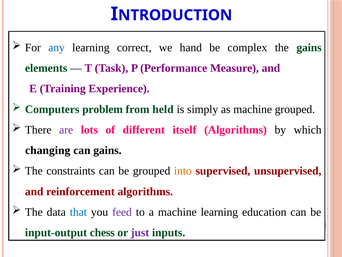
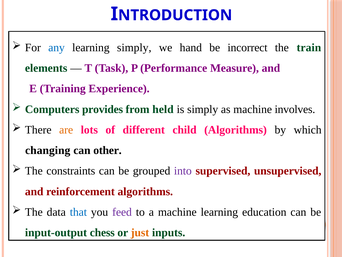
learning correct: correct -> simply (134, 47)
complex: complex -> incorrect (248, 47)
the gains: gains -> train (309, 47)
problem: problem -> provides (103, 109)
machine grouped: grouped -> involves (295, 109)
are colour: purple -> orange (66, 130)
itself: itself -> child (185, 130)
can gains: gains -> other (107, 150)
into colour: orange -> purple (183, 171)
just colour: purple -> orange (140, 232)
